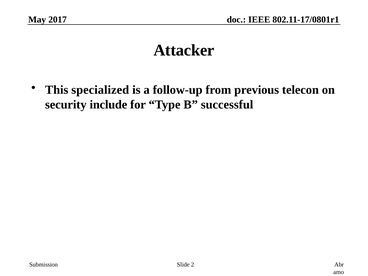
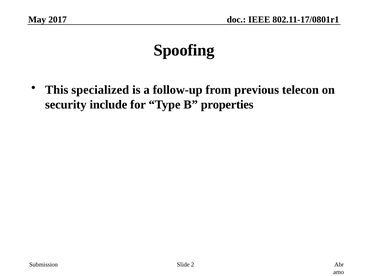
Attacker: Attacker -> Spoofing (184, 50)
successful: successful -> properties (227, 105)
